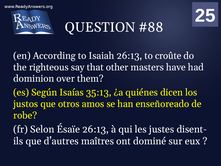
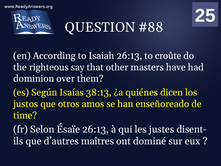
35:13: 35:13 -> 38:13 (99, 92)
robe: robe -> time (25, 115)
